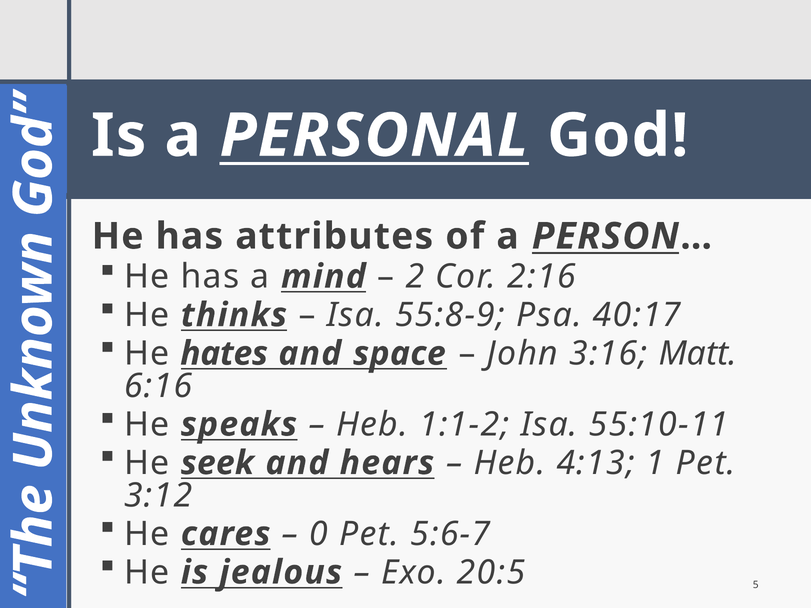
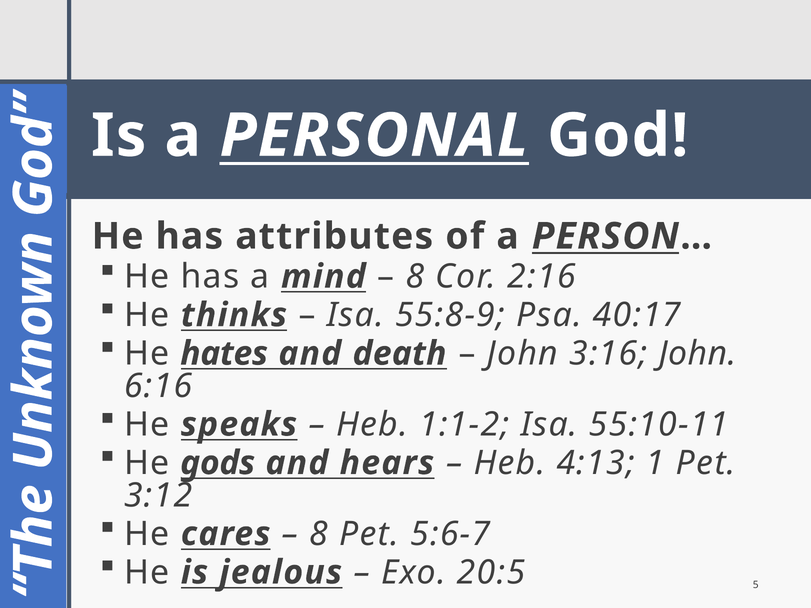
2: 2 -> 8 (415, 277)
space: space -> death (400, 354)
3:16 Matt: Matt -> John (698, 354)
seek: seek -> gods (218, 463)
0: 0 -> 8 (319, 534)
